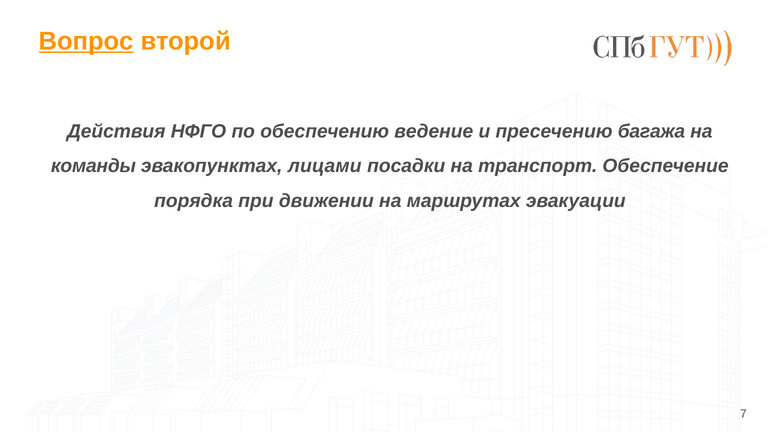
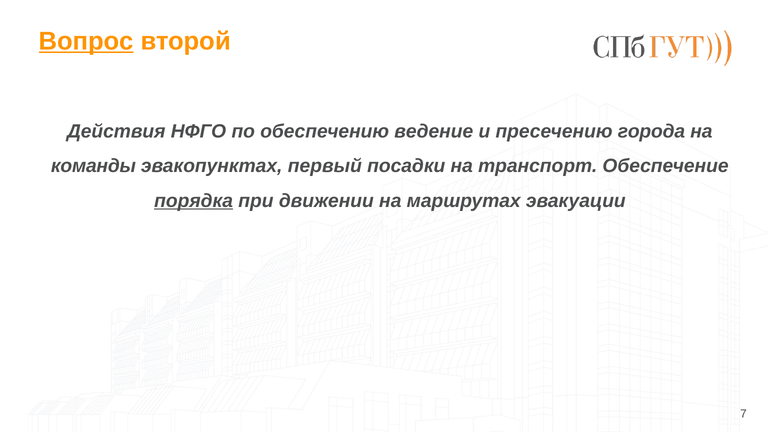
багажа: багажа -> города (651, 132)
лицами: лицами -> первый (325, 166)
порядка underline: none -> present (194, 201)
